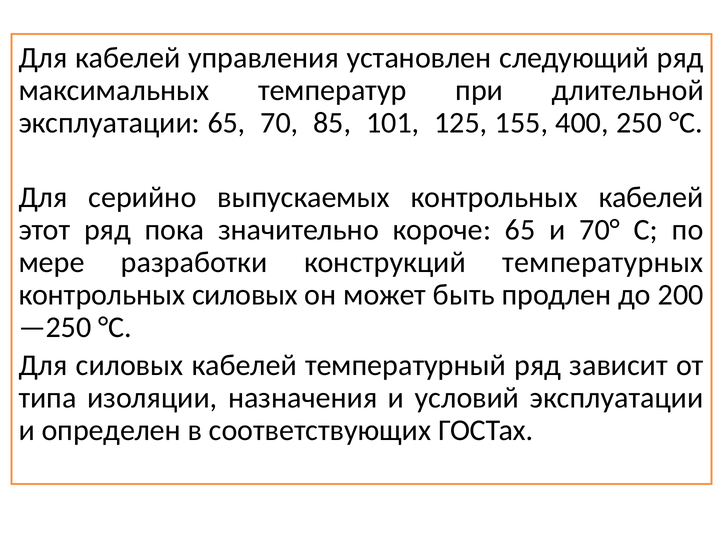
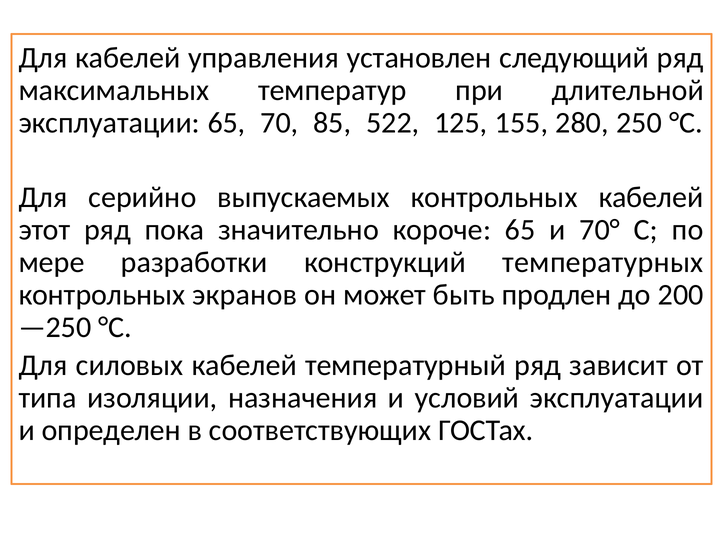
101: 101 -> 522 (393, 123)
400: 400 -> 280 (582, 123)
контрольных силовых: силовых -> экранов (245, 295)
